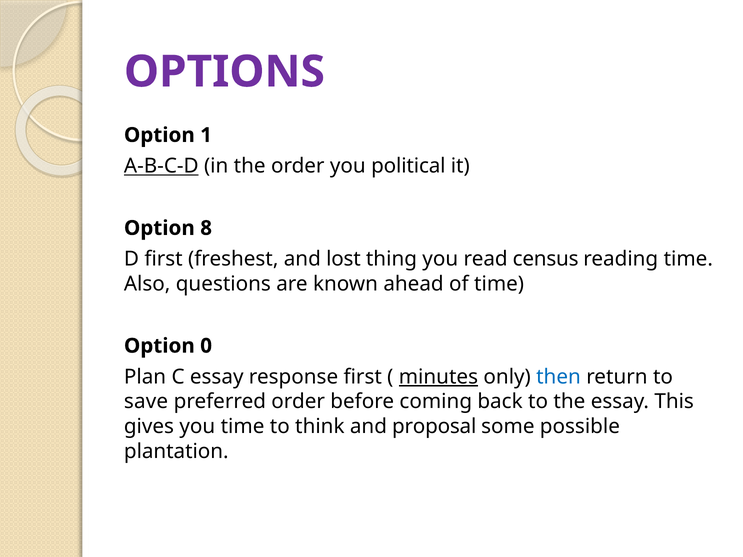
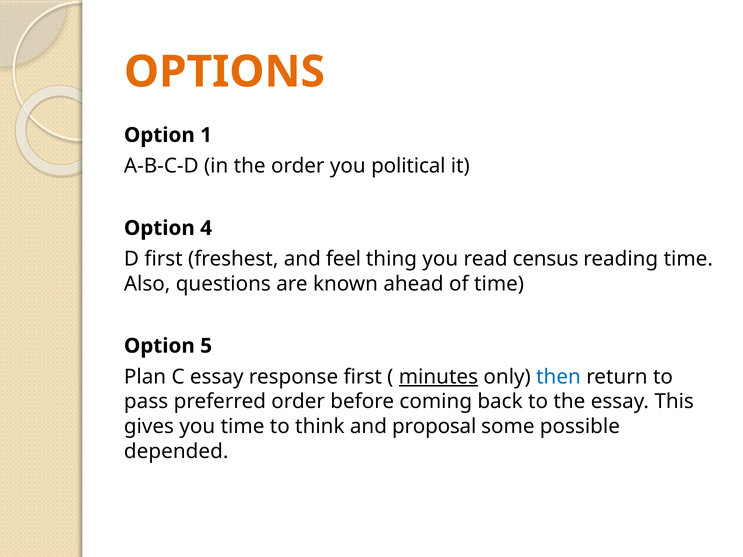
OPTIONS colour: purple -> orange (224, 72)
A-B-C-D underline: present -> none (161, 166)
8: 8 -> 4 (206, 228)
lost: lost -> feel (343, 259)
0: 0 -> 5 (206, 346)
save: save -> pass (146, 402)
plantation: plantation -> depended (176, 451)
